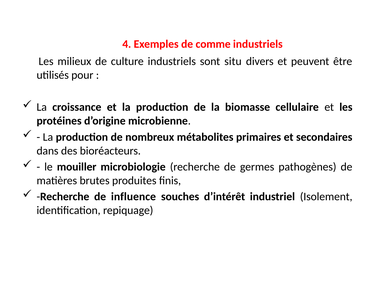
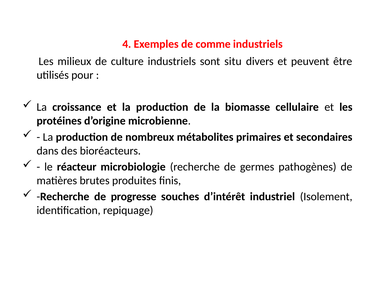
mouiller: mouiller -> réacteur (77, 166)
influence: influence -> progresse (134, 196)
